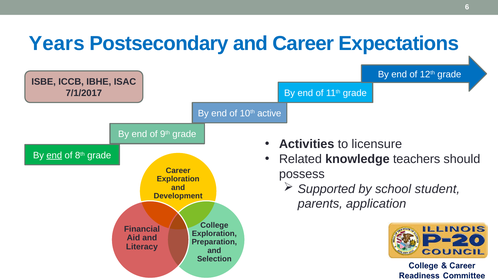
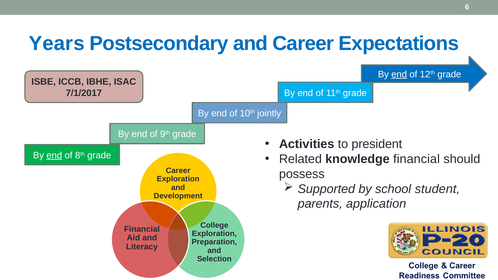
end underline: none -> present (399, 74)
active: active -> jointly (269, 113)
licensure: licensure -> president (377, 144)
knowledge teachers: teachers -> financial (417, 159)
